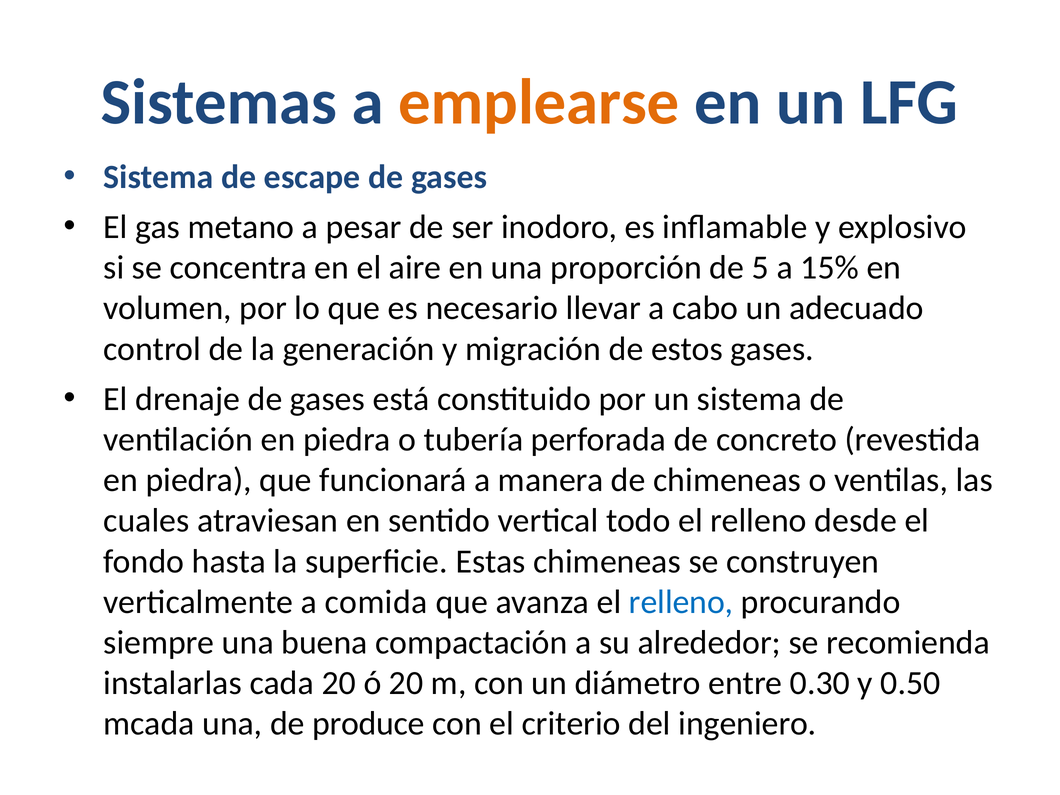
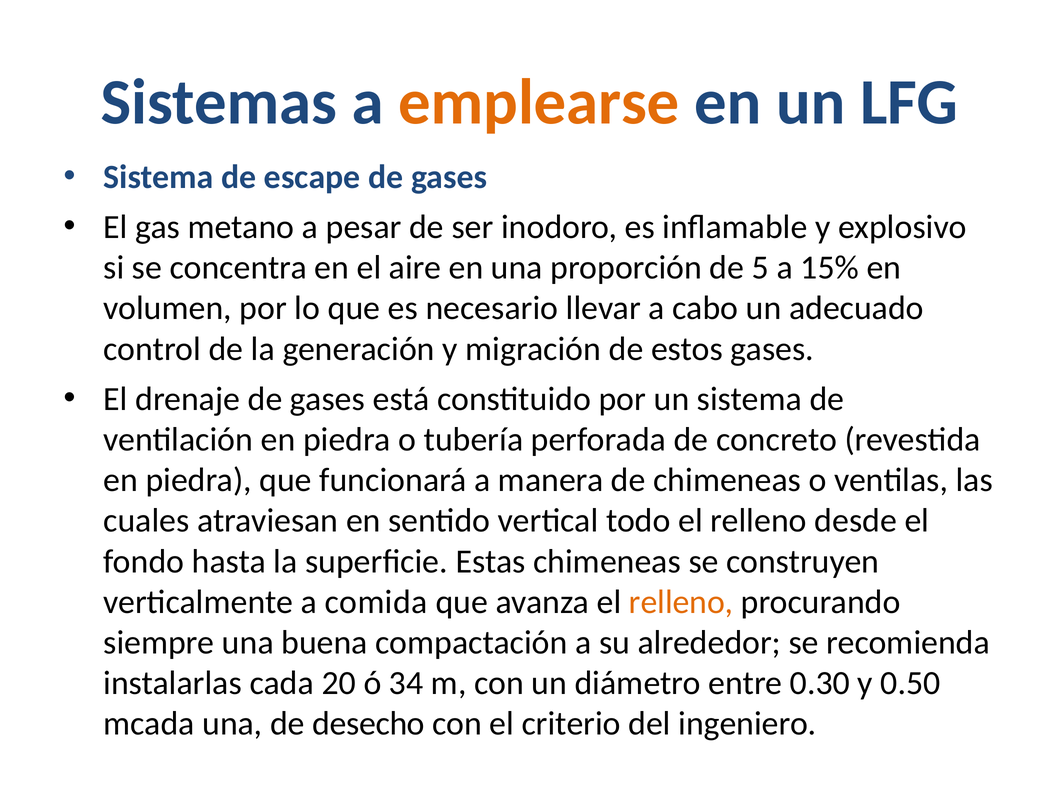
relleno colour: blue -> orange (681, 602)
ó 20: 20 -> 34 (406, 683)
produce: produce -> desecho (369, 724)
